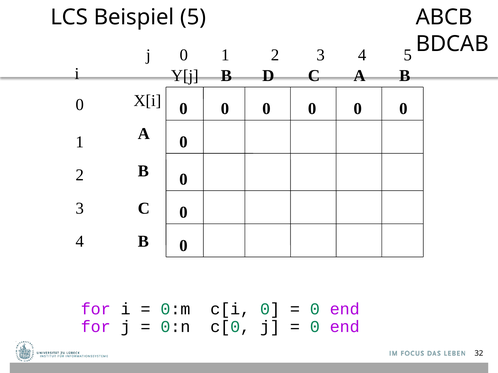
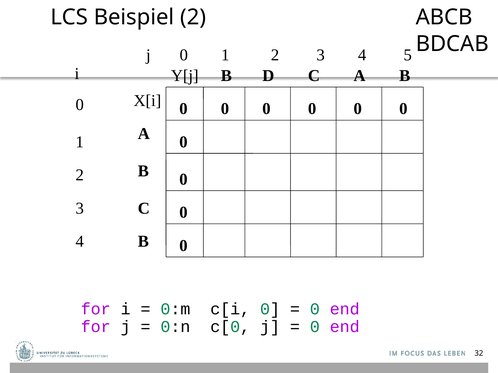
Beispiel 5: 5 -> 2 (193, 17)
